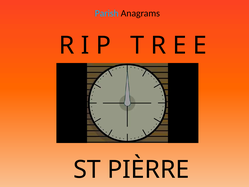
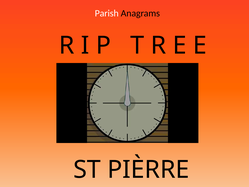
Parish colour: light blue -> white (107, 13)
